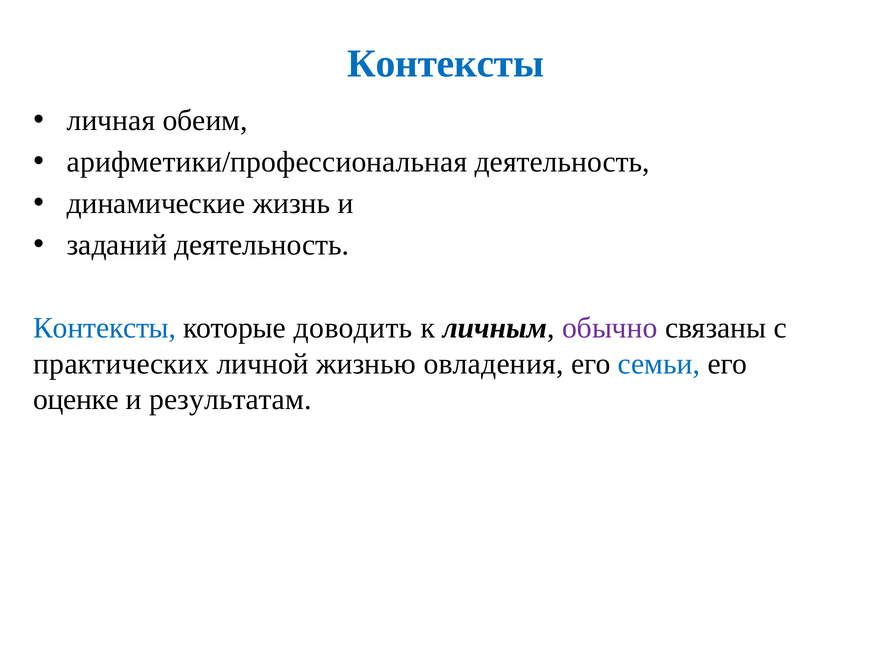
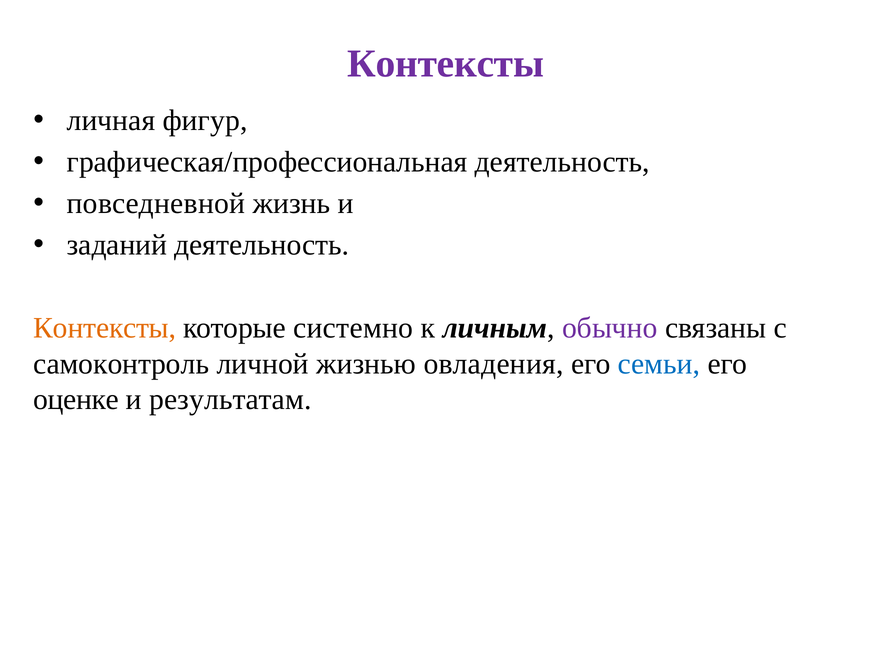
Контексты colour: blue -> purple (446, 63)
обеим: обеим -> фигур (205, 120)
арифметики/профессиональная: арифметики/профессиональная -> графическая/профессиональная (267, 162)
динамические: динамические -> повседневной (156, 204)
Контексты colour: blue -> orange (105, 328)
доводить: доводить -> системно (353, 328)
практических: практических -> самоконтроль (121, 364)
